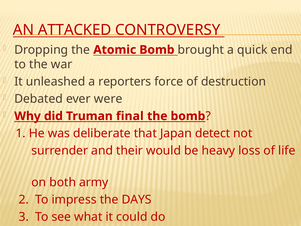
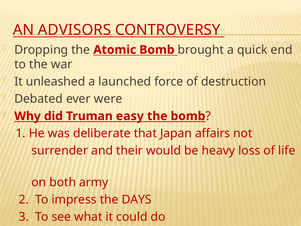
ATTACKED: ATTACKED -> ADVISORS (75, 30)
reporters: reporters -> launched (125, 82)
final: final -> easy (130, 116)
detect: detect -> affairs (213, 133)
